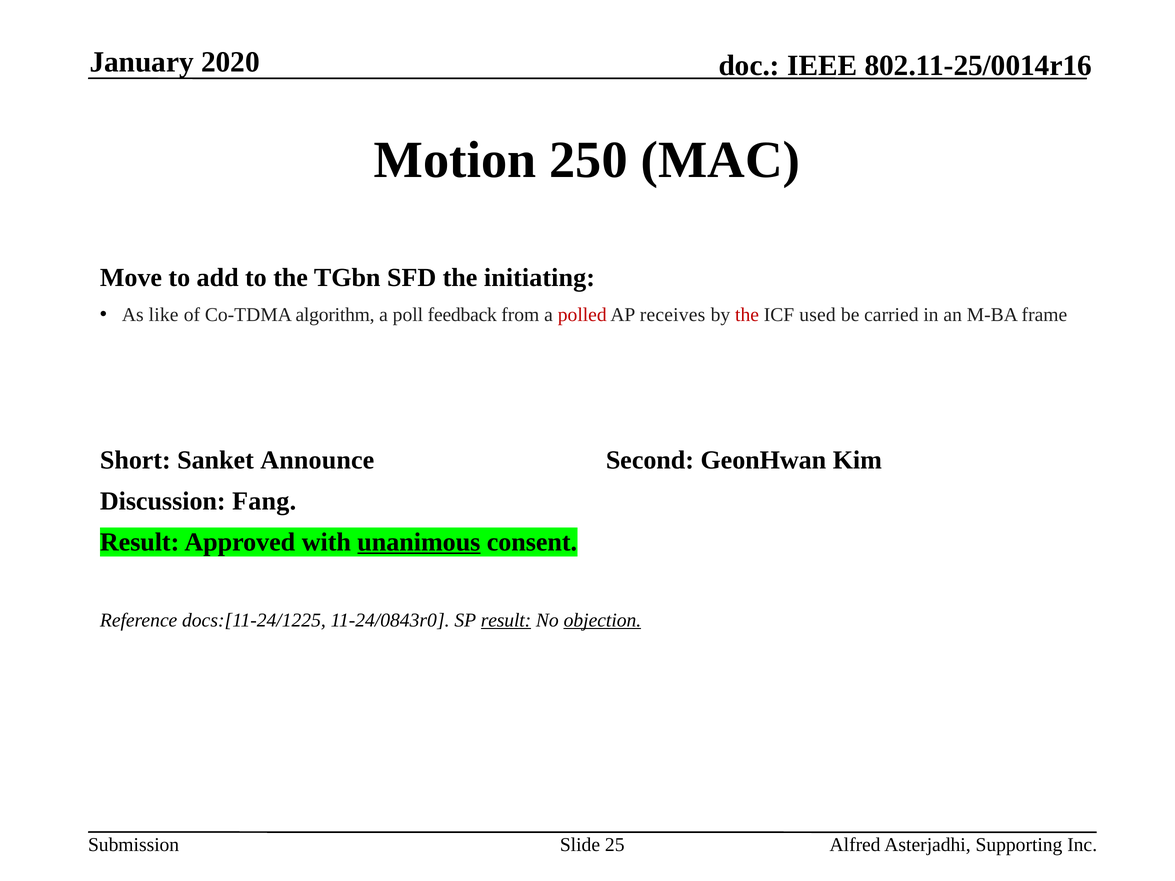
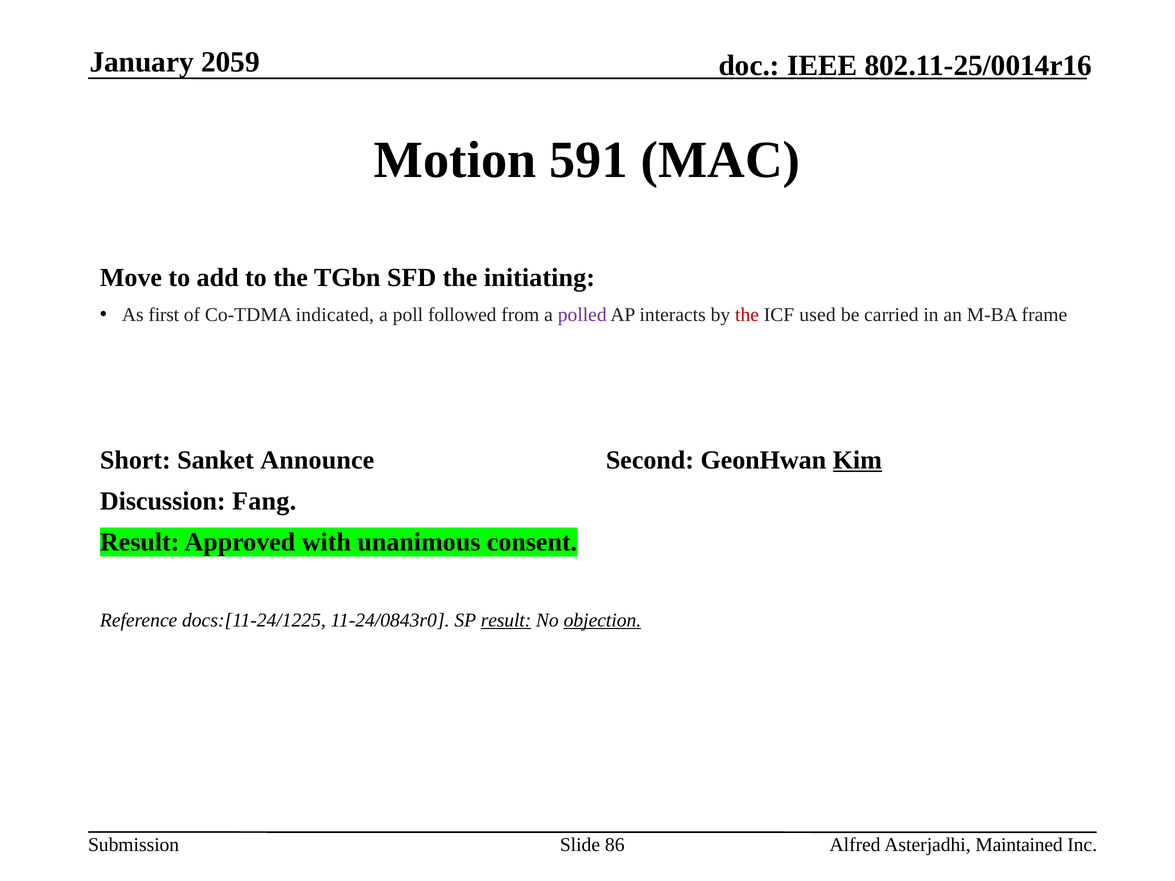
2020: 2020 -> 2059 (230, 62)
250: 250 -> 591 (589, 160)
like: like -> first (164, 315)
algorithm: algorithm -> indicated (335, 315)
feedback: feedback -> followed (462, 315)
polled colour: red -> purple (582, 315)
receives: receives -> interacts (673, 315)
Kim underline: none -> present (857, 460)
unanimous underline: present -> none (419, 542)
25: 25 -> 86 (615, 845)
Supporting: Supporting -> Maintained (1019, 845)
